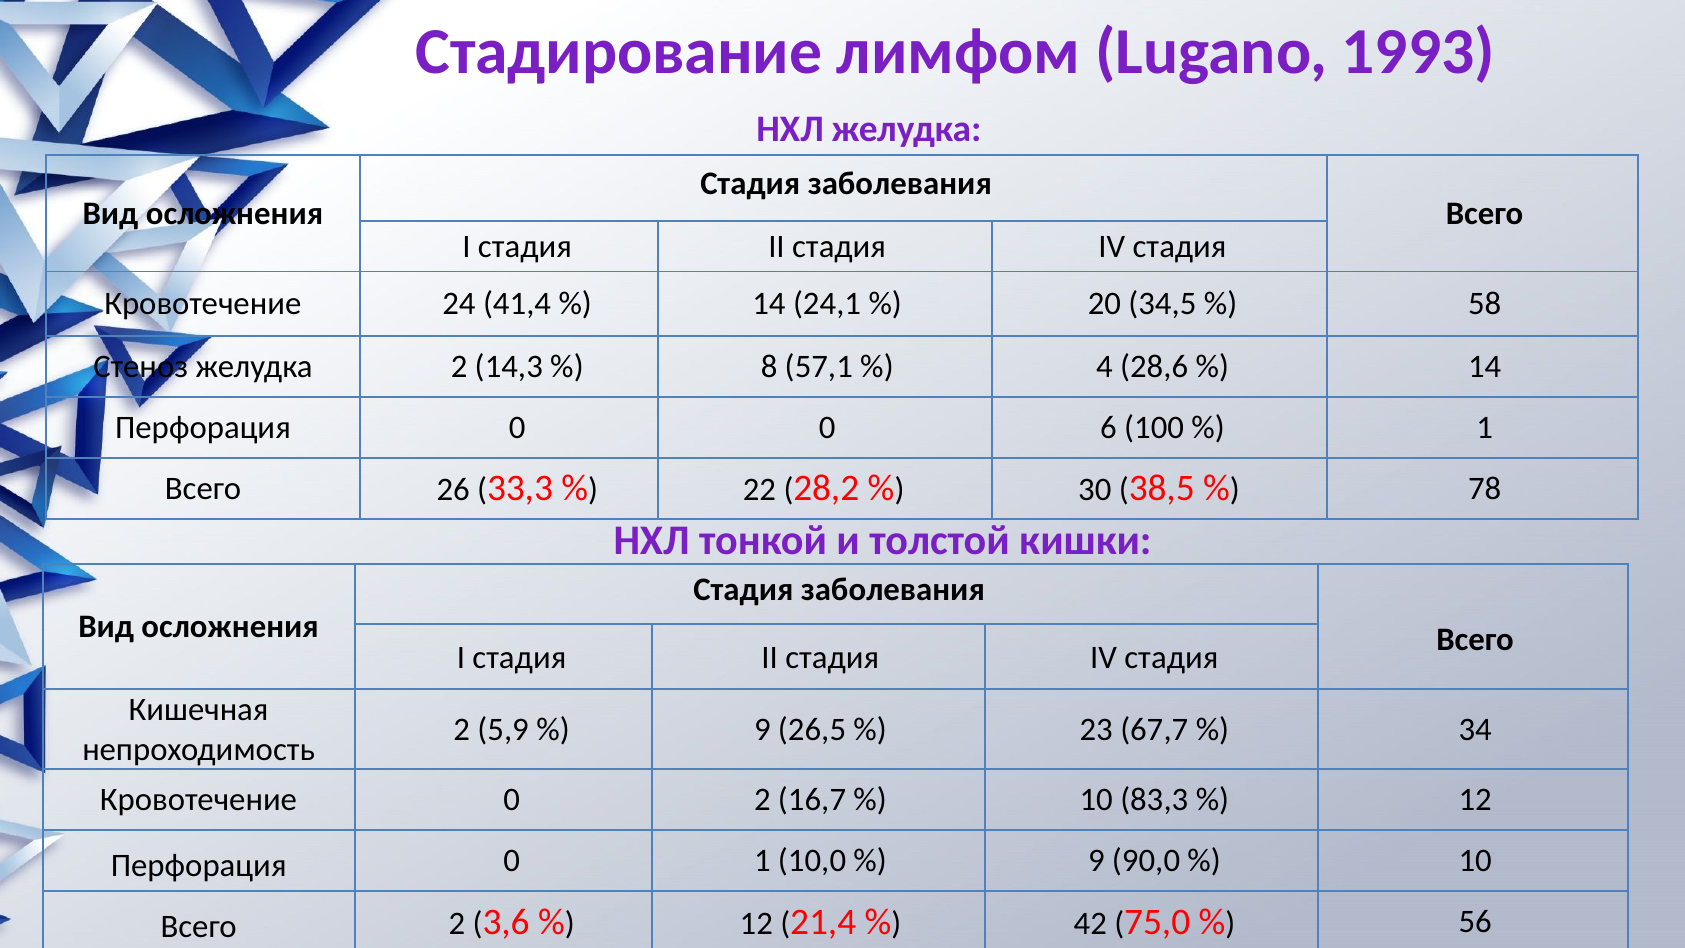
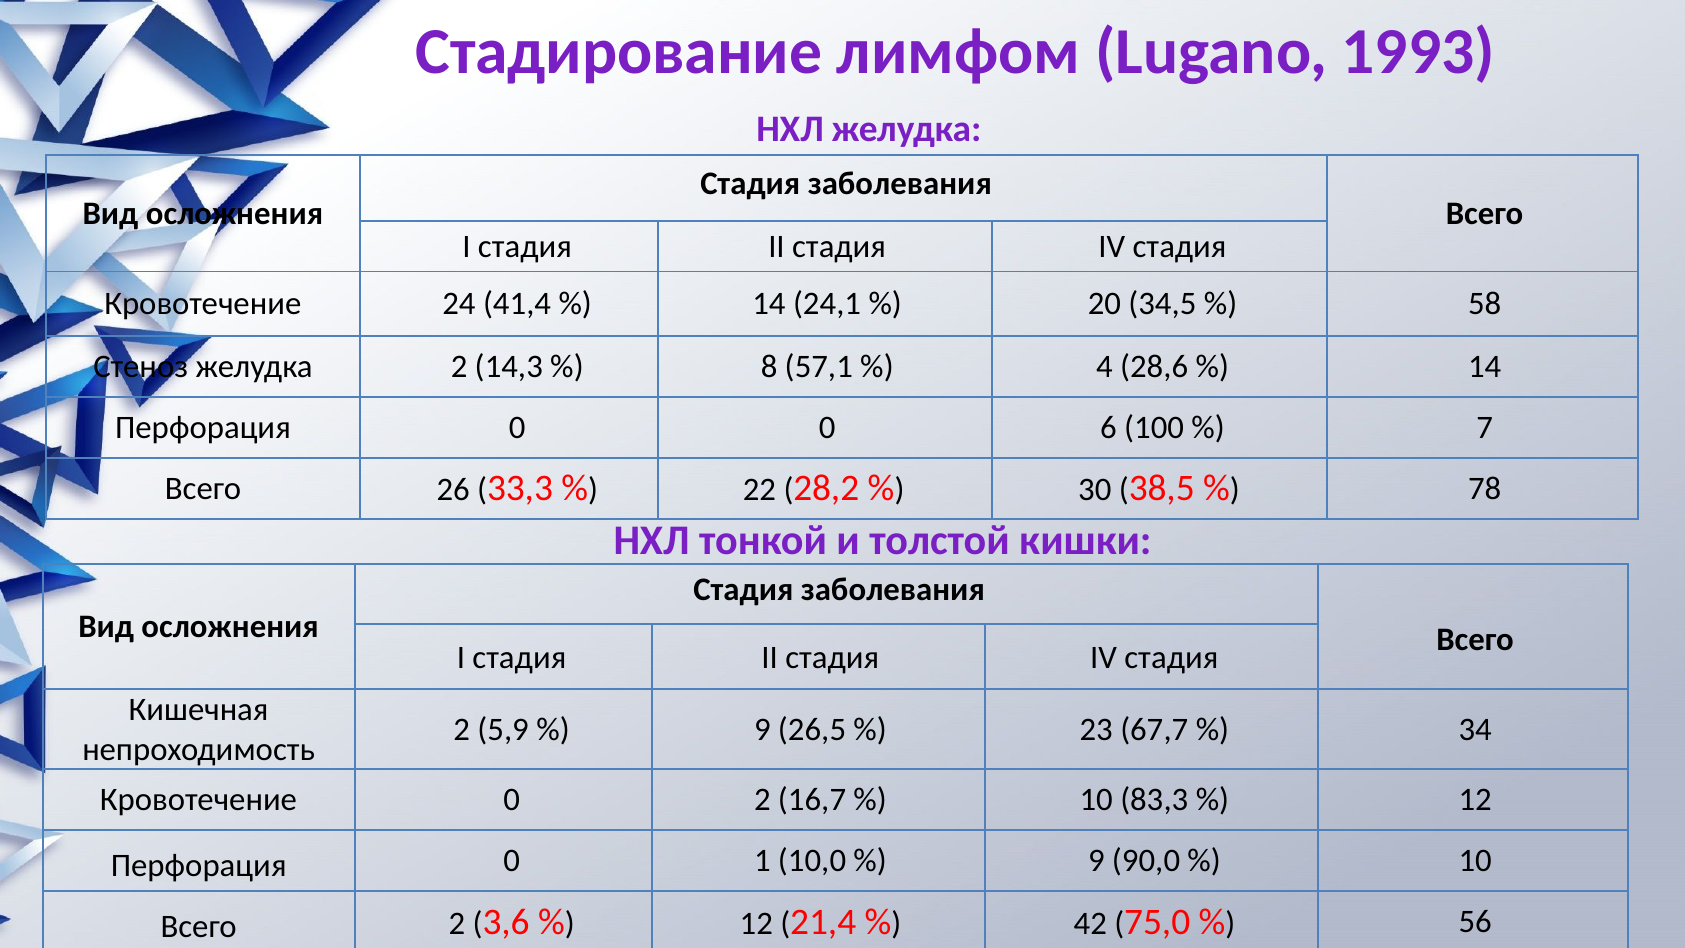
1: 1 -> 7 (1485, 427)
